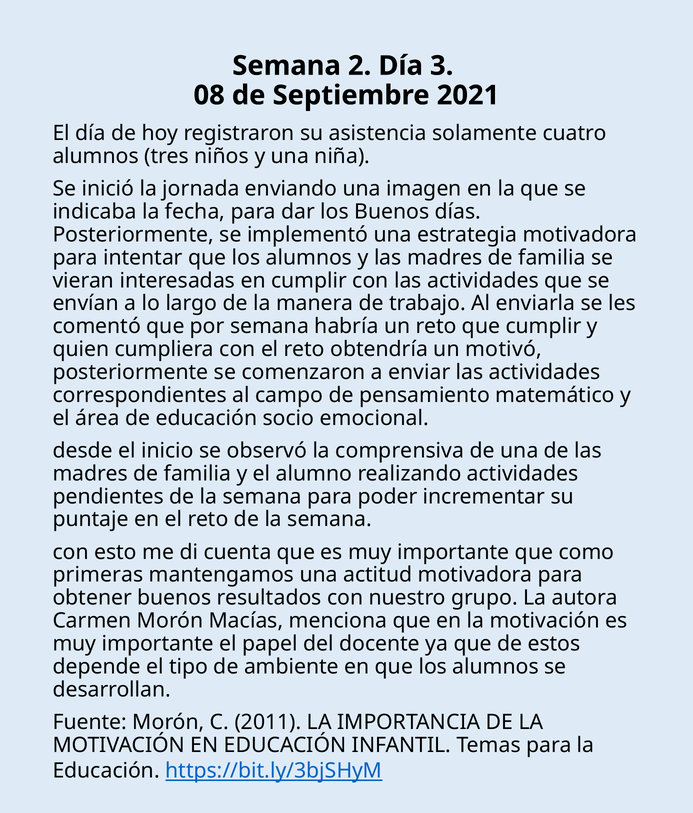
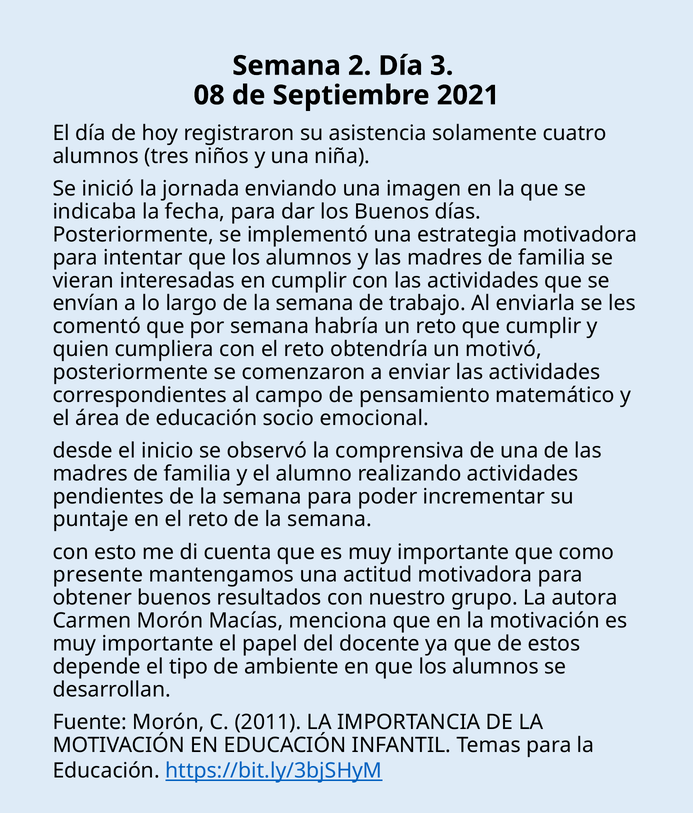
largo de la manera: manera -> semana (315, 304)
primeras: primeras -> presente (98, 575)
